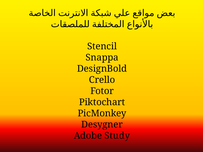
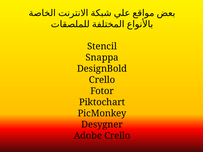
Adobe Study: Study -> Crello (117, 136)
